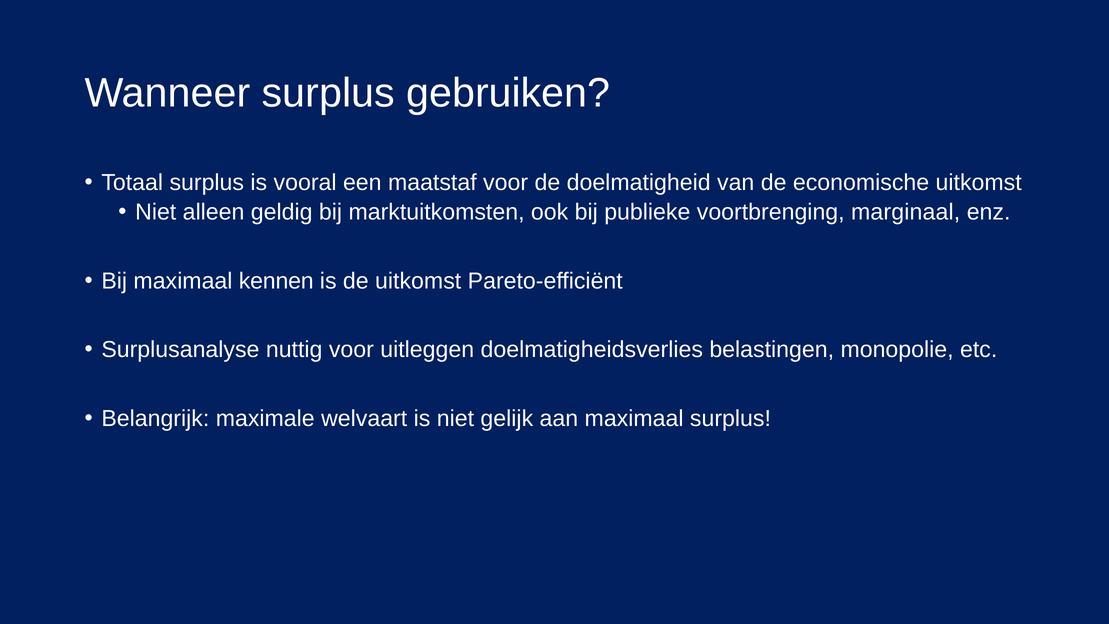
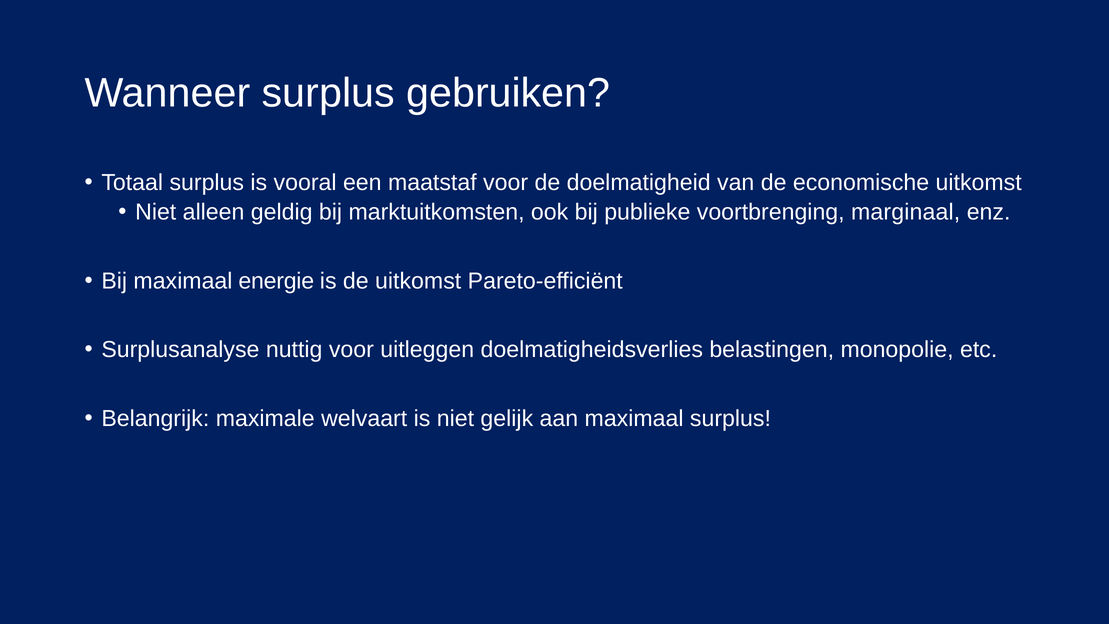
kennen: kennen -> energie (276, 281)
